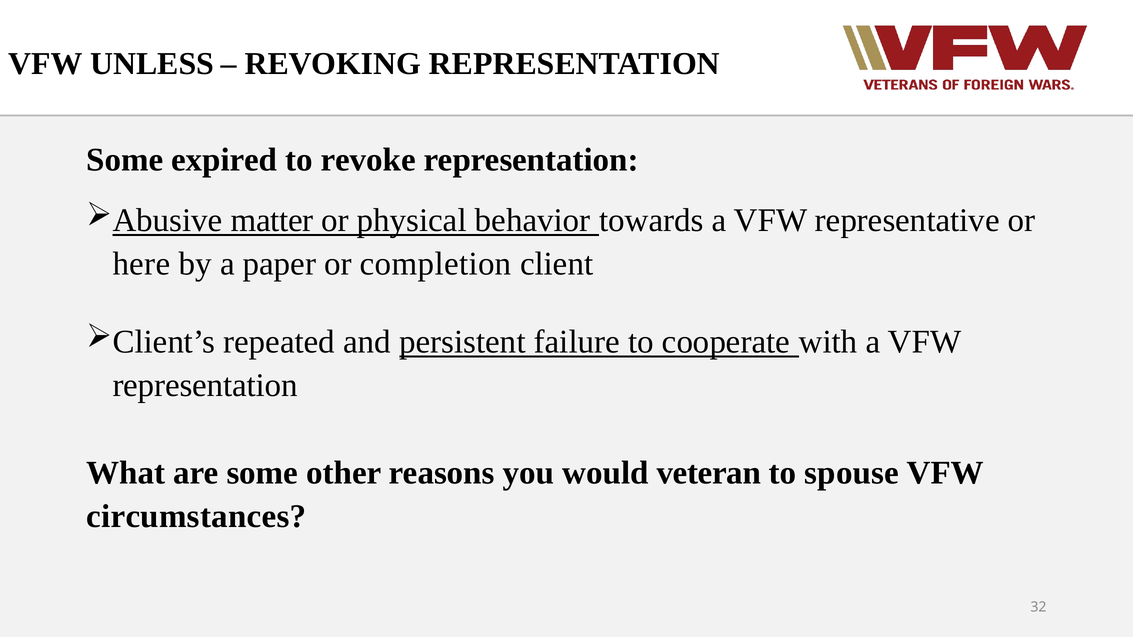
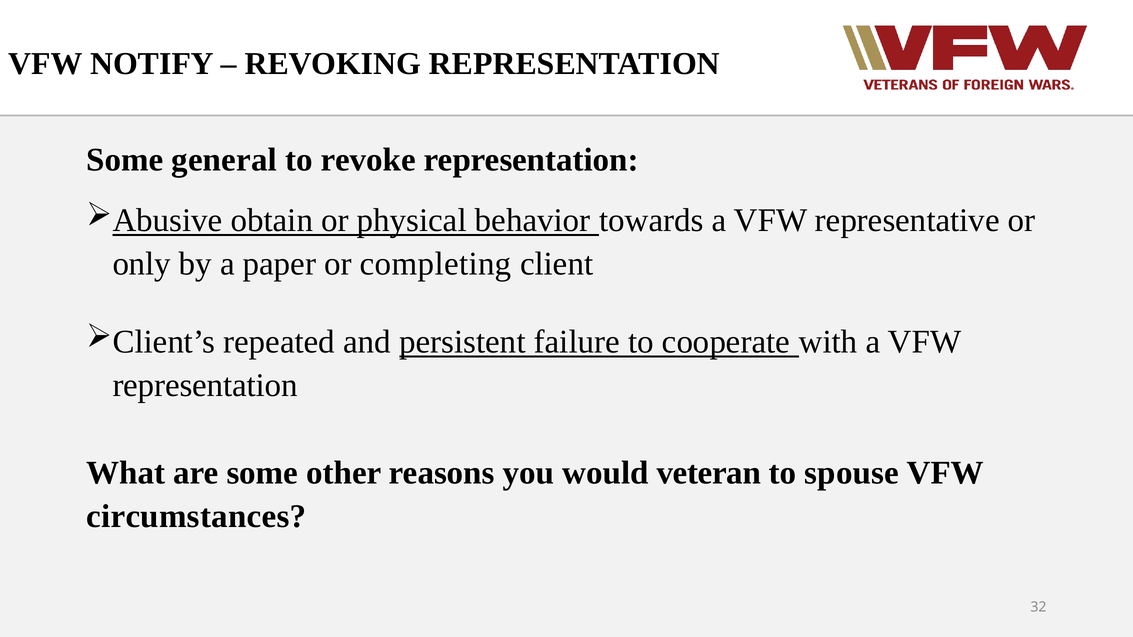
UNLESS: UNLESS -> NOTIFY (152, 64)
expired: expired -> general (224, 160)
matter: matter -> obtain (272, 220)
here: here -> only (142, 264)
completion: completion -> completing (436, 264)
